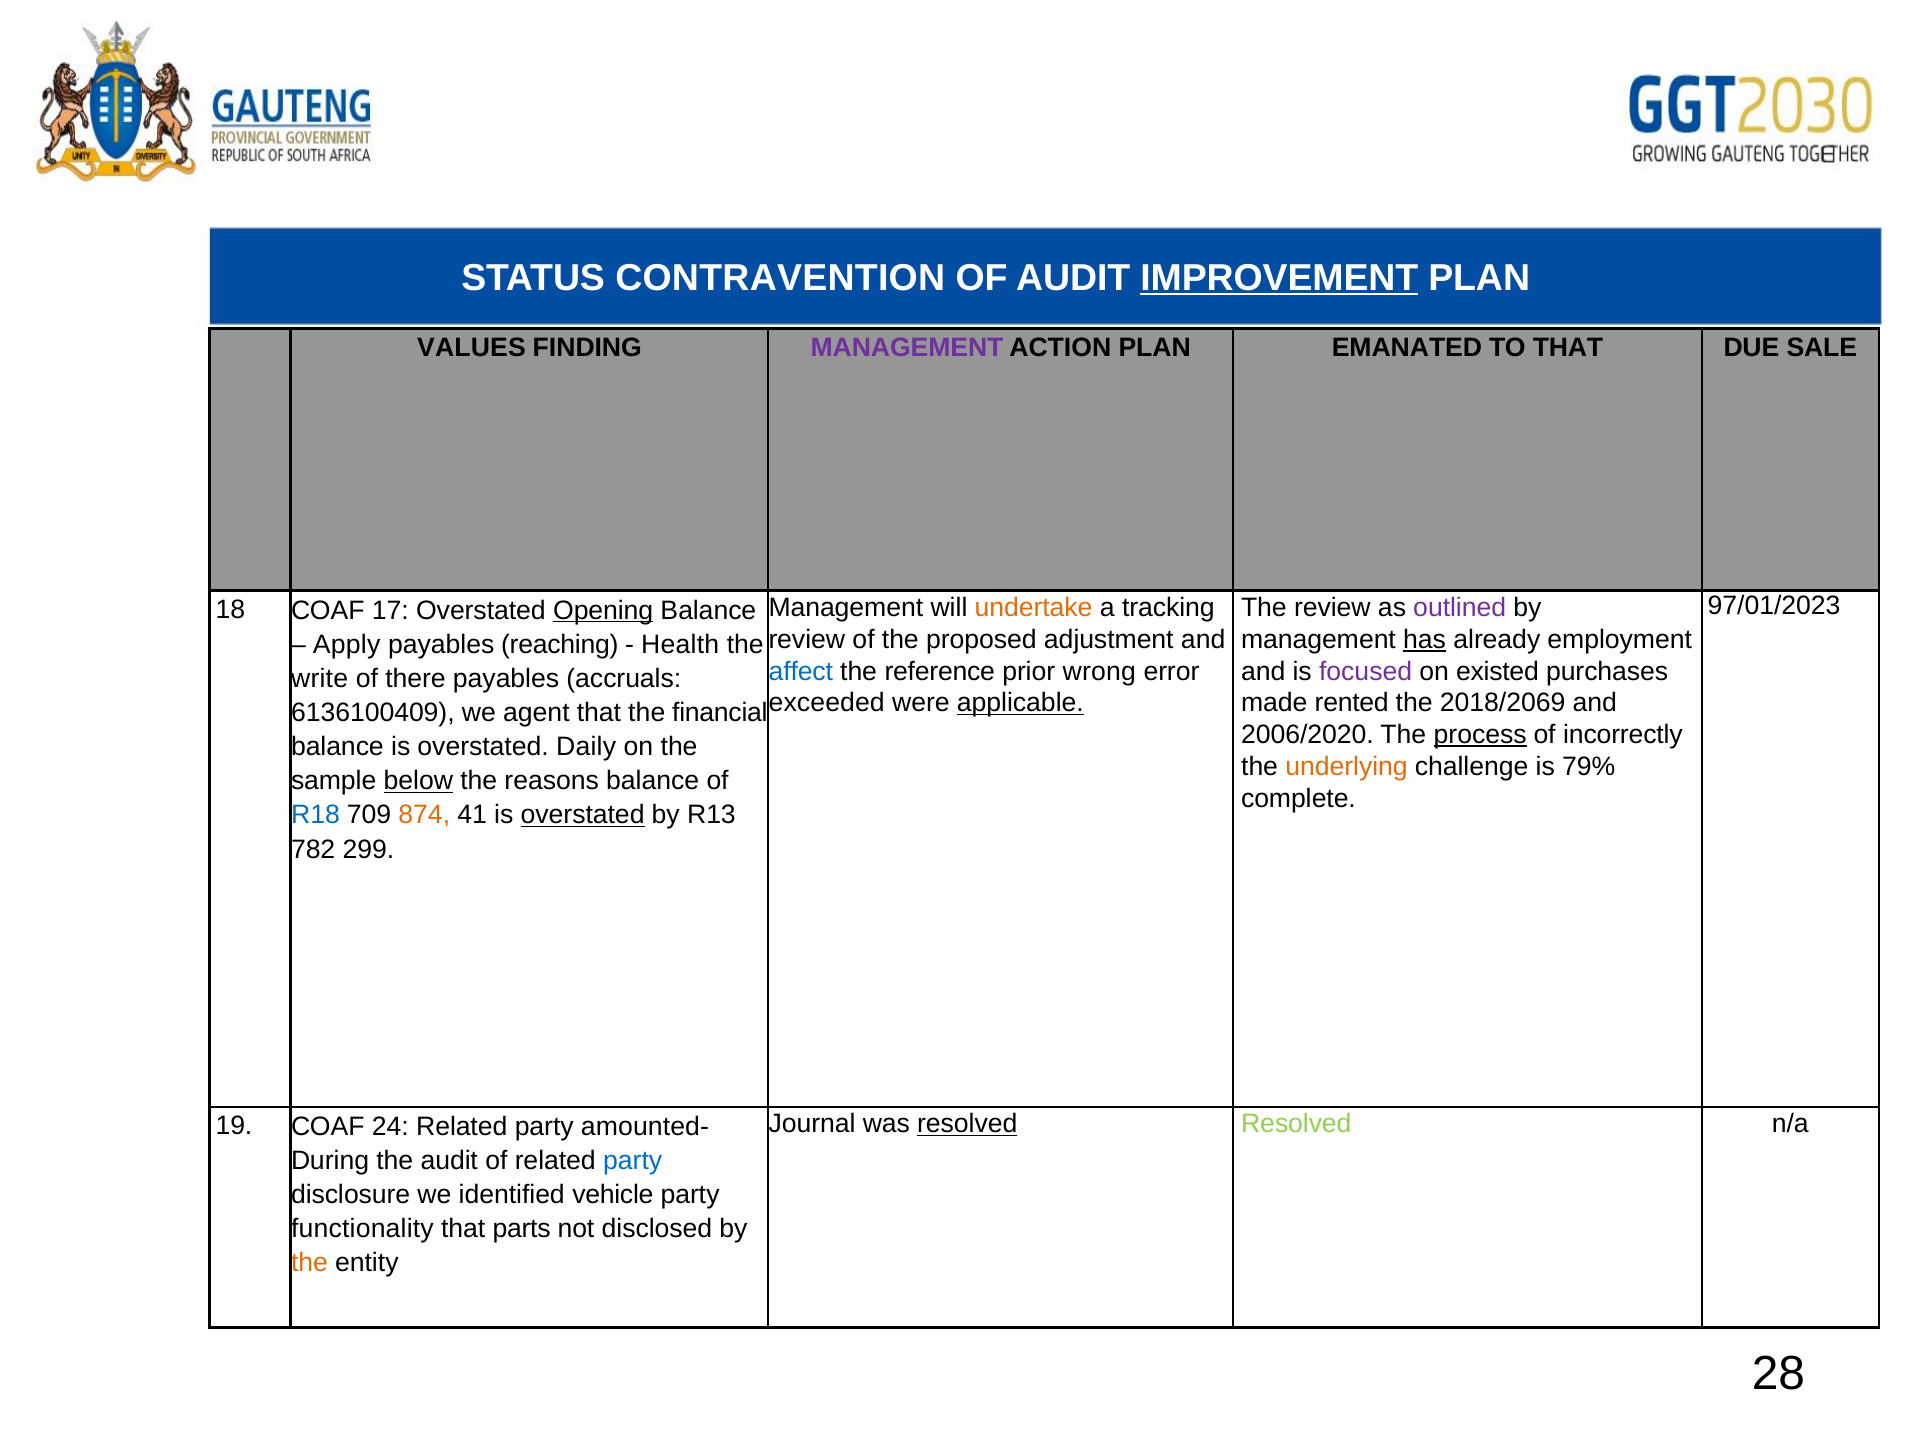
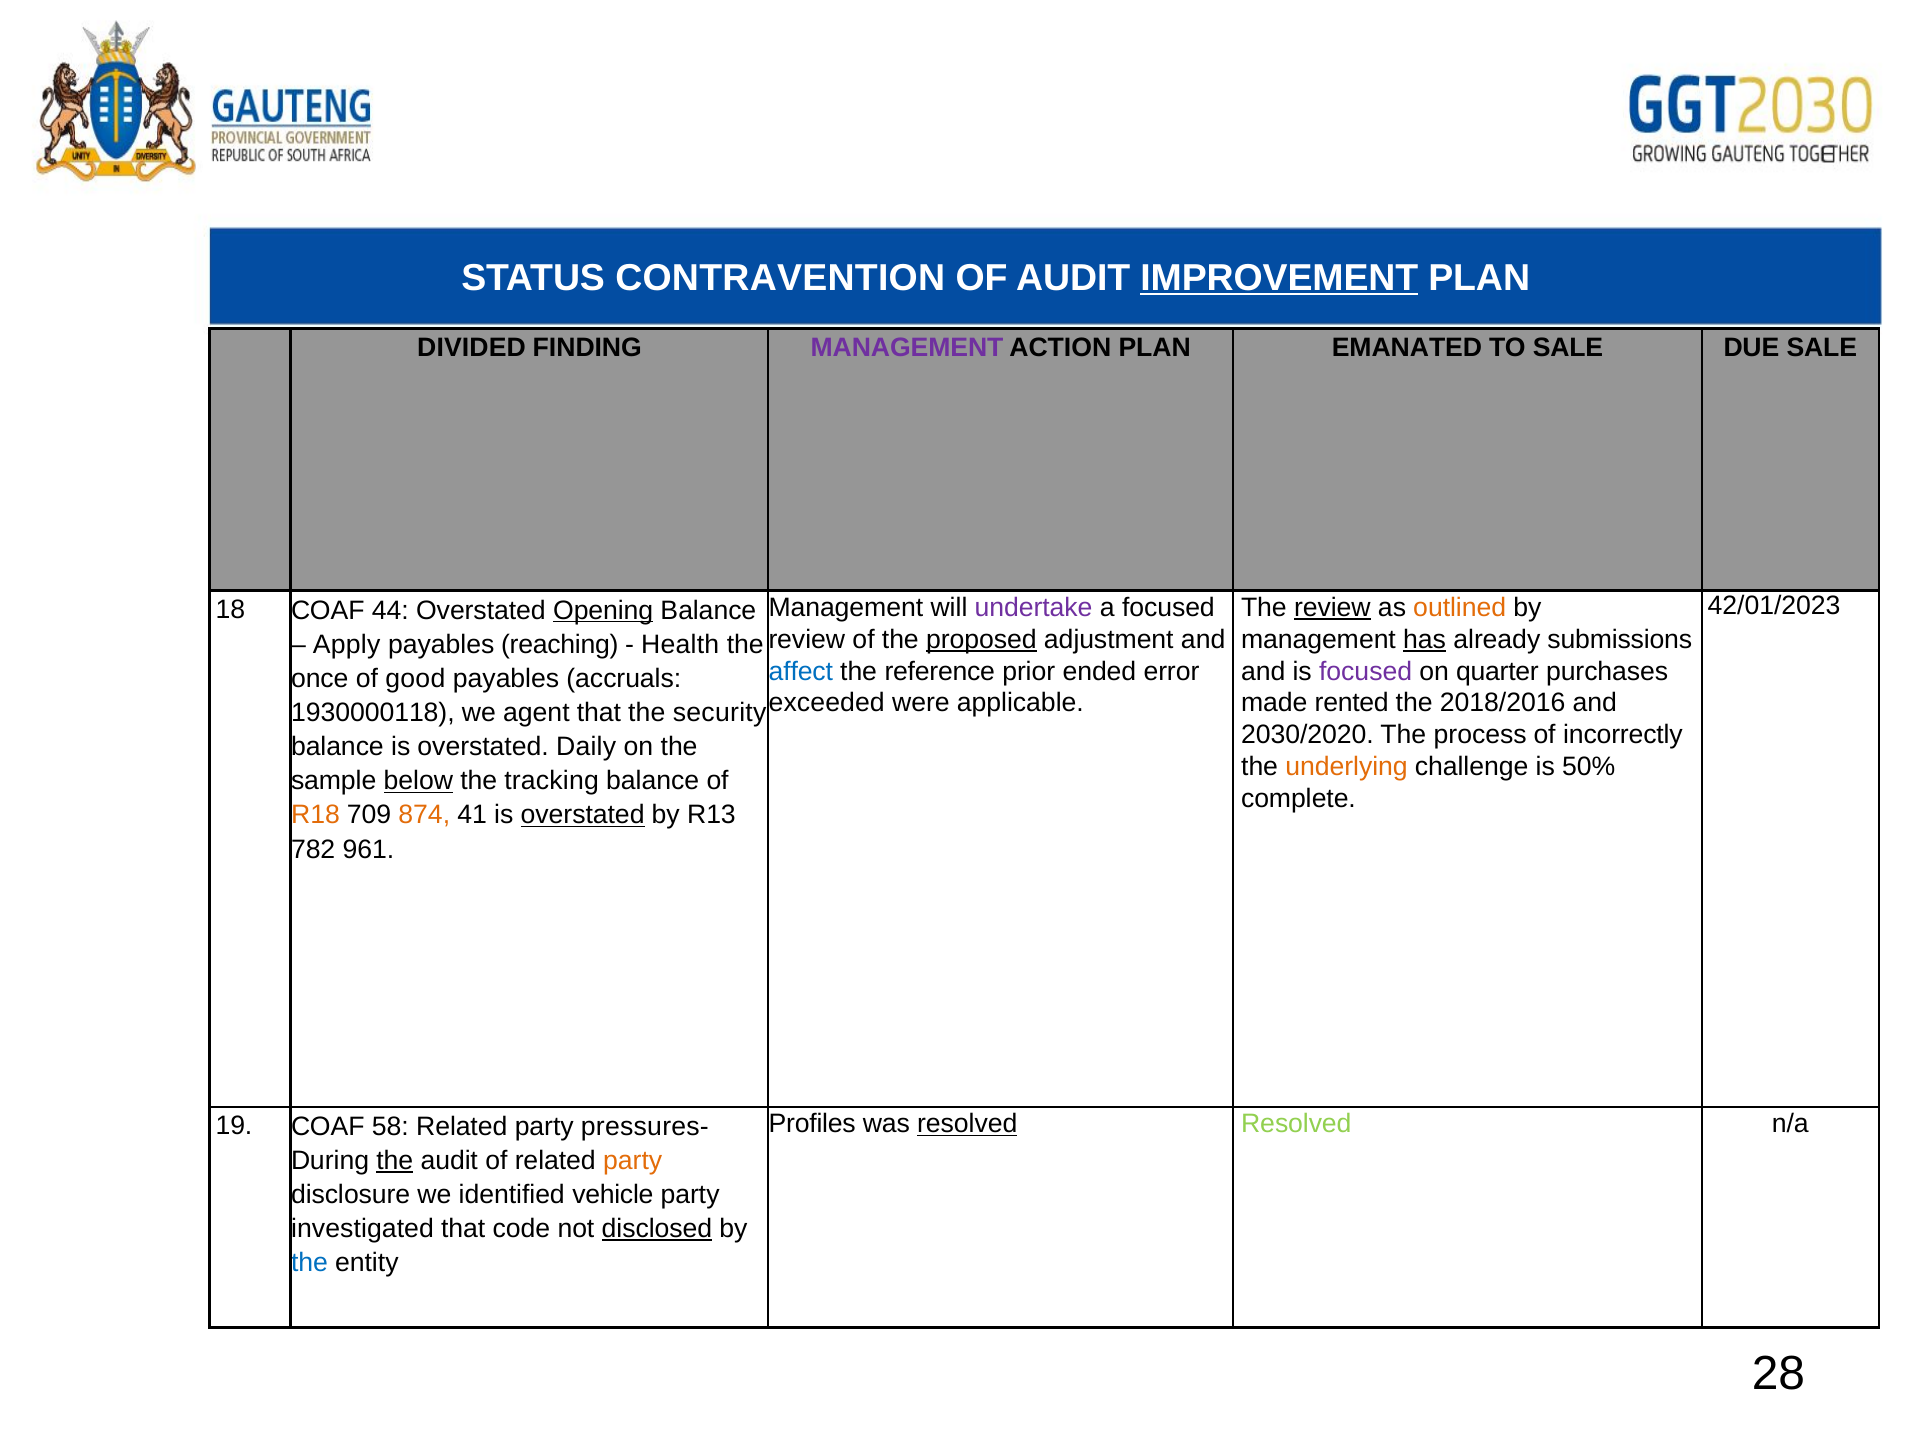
VALUES: VALUES -> DIVIDED (472, 348)
TO THAT: THAT -> SALE (1568, 348)
97/01/2023: 97/01/2023 -> 42/01/2023 (1774, 606)
undertake colour: orange -> purple (1034, 608)
a tracking: tracking -> focused (1168, 608)
review underline: none -> present (1332, 608)
outlined colour: purple -> orange (1460, 608)
17: 17 -> 44 (390, 610)
proposed underline: none -> present (981, 640)
employment: employment -> submissions (1620, 640)
wrong: wrong -> ended (1099, 671)
existed: existed -> quarter (1497, 671)
write: write -> once (320, 679)
there: there -> good (415, 679)
applicable underline: present -> none (1020, 703)
2018/2069: 2018/2069 -> 2018/2016 (1503, 703)
6136100409: 6136100409 -> 1930000118 (373, 713)
financial: financial -> security (720, 713)
2006/2020: 2006/2020 -> 2030/2020 (1308, 735)
process underline: present -> none (1480, 735)
79%: 79% -> 50% (1589, 767)
reasons: reasons -> tracking (552, 781)
R18 colour: blue -> orange (315, 815)
299: 299 -> 961 (368, 849)
Journal: Journal -> Profiles (812, 1124)
24: 24 -> 58 (390, 1127)
amounted-: amounted- -> pressures- (645, 1127)
the underline: none -> present (395, 1161)
party colour: blue -> orange (633, 1161)
functionality: functionality -> investigated (363, 1229)
parts: parts -> code (521, 1229)
disclosed underline: none -> present (657, 1229)
the colour: orange -> blue (310, 1263)
